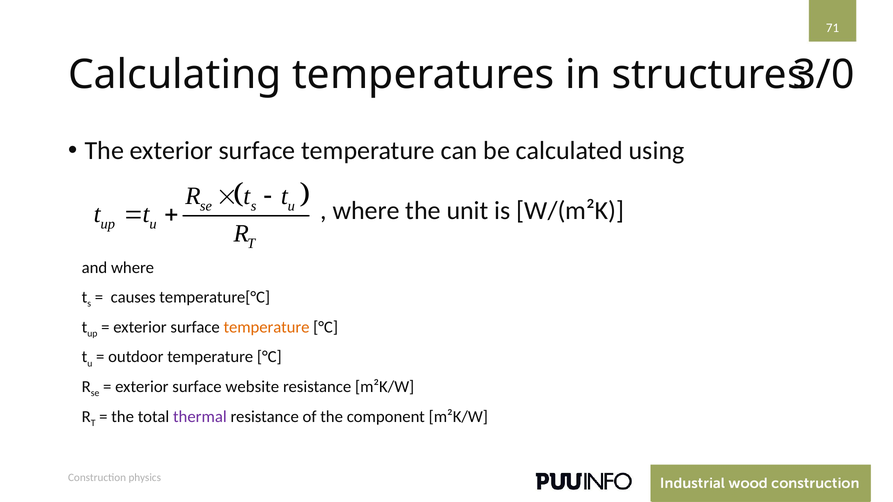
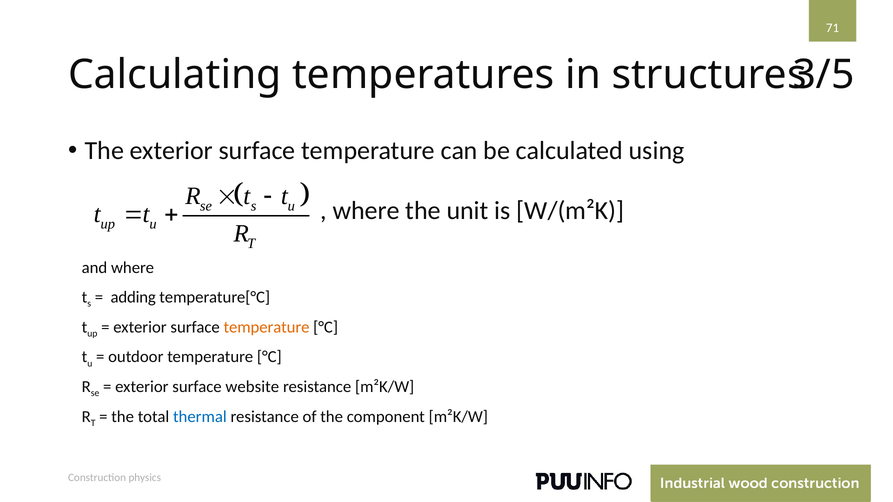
3/0: 3/0 -> 3/5 (824, 75)
causes: causes -> adding (133, 297)
thermal colour: purple -> blue (200, 417)
